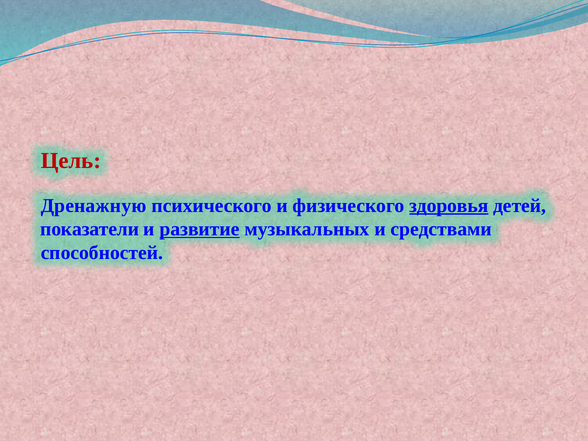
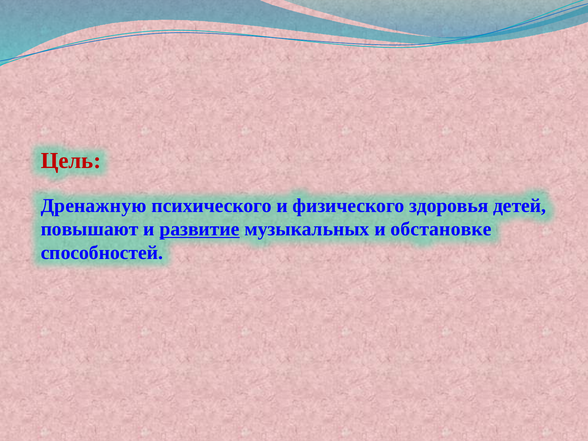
здоровья underline: present -> none (449, 206)
показатели: показатели -> повышают (90, 229)
средствами: средствами -> обстановке (441, 229)
